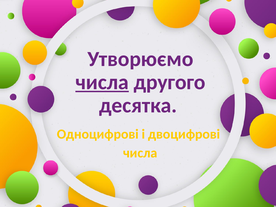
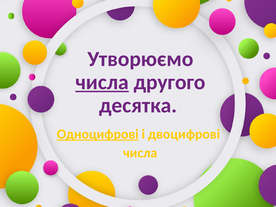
Одноцифрові underline: none -> present (98, 134)
